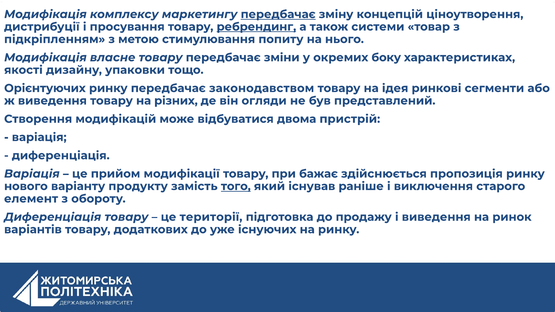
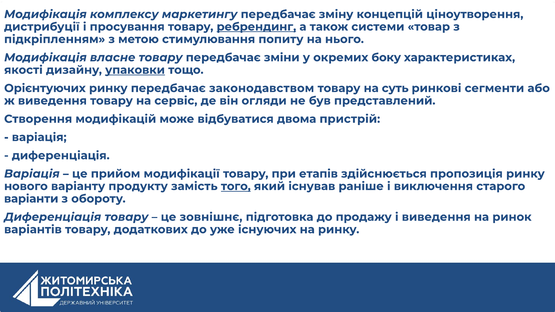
передбачає underline: present -> none (278, 14)
упаковки underline: none -> present (135, 70)
ідея: ідея -> суть (395, 88)
різних: різних -> сервіс (176, 101)
бажає: бажає -> етапів (318, 174)
елемент: елемент -> варіанти (31, 199)
території: території -> зовнішнє (211, 217)
